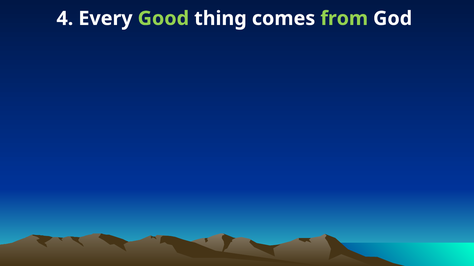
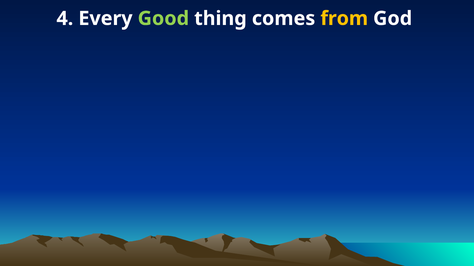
from colour: light green -> yellow (344, 19)
